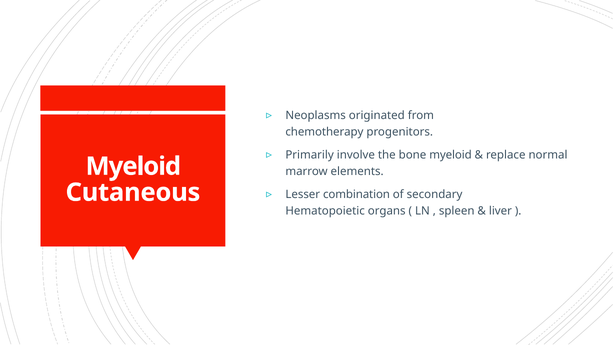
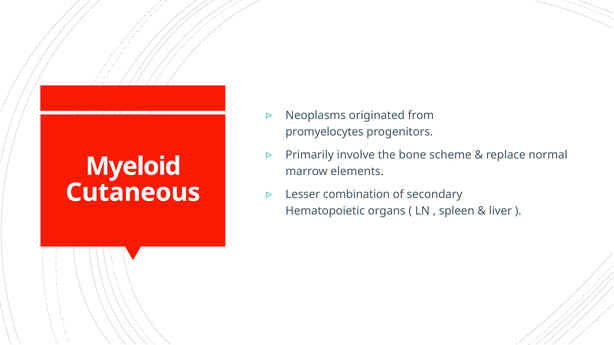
chemotherapy: chemotherapy -> promyelocytes (324, 132)
bone myeloid: myeloid -> scheme (450, 155)
